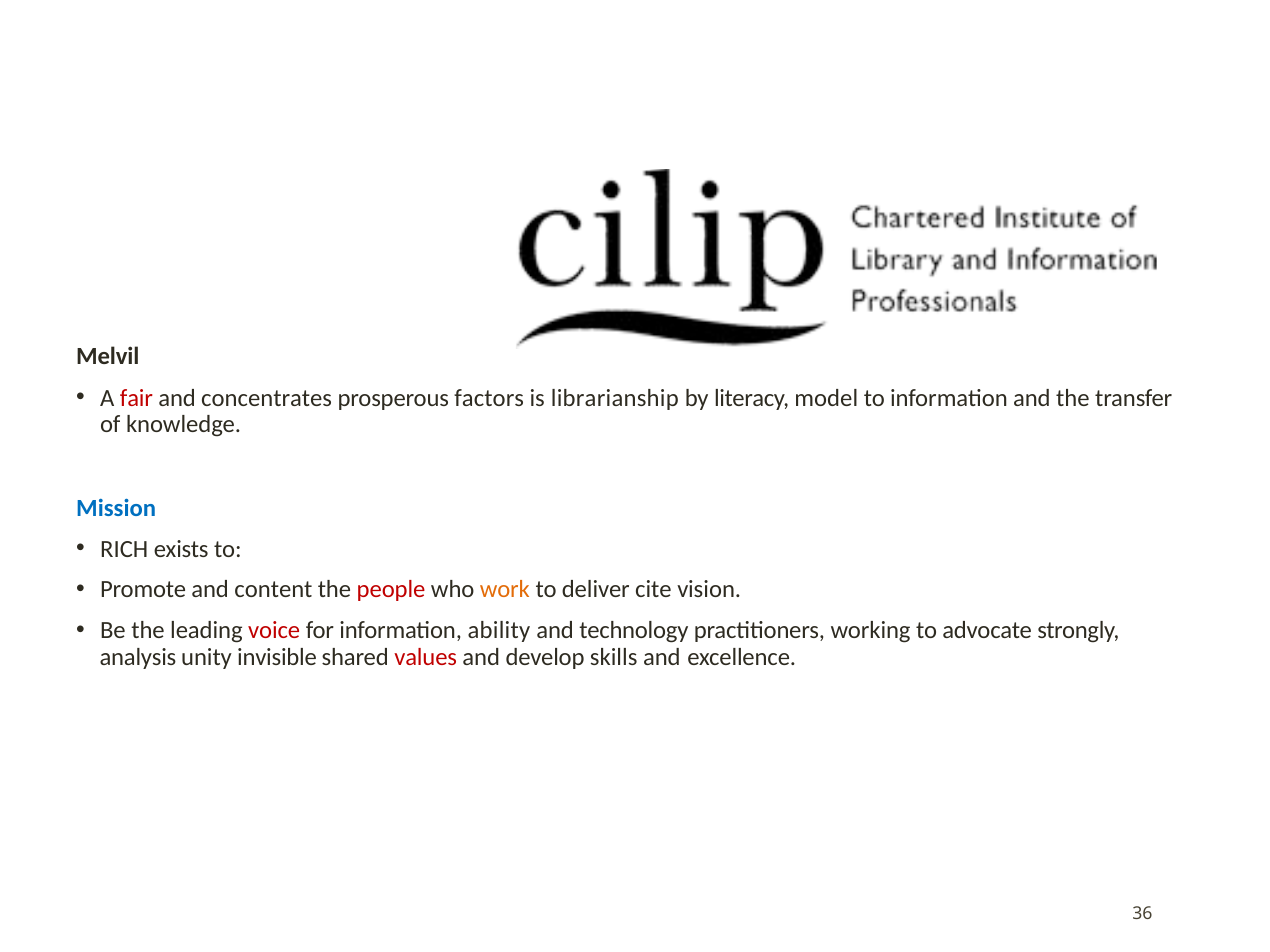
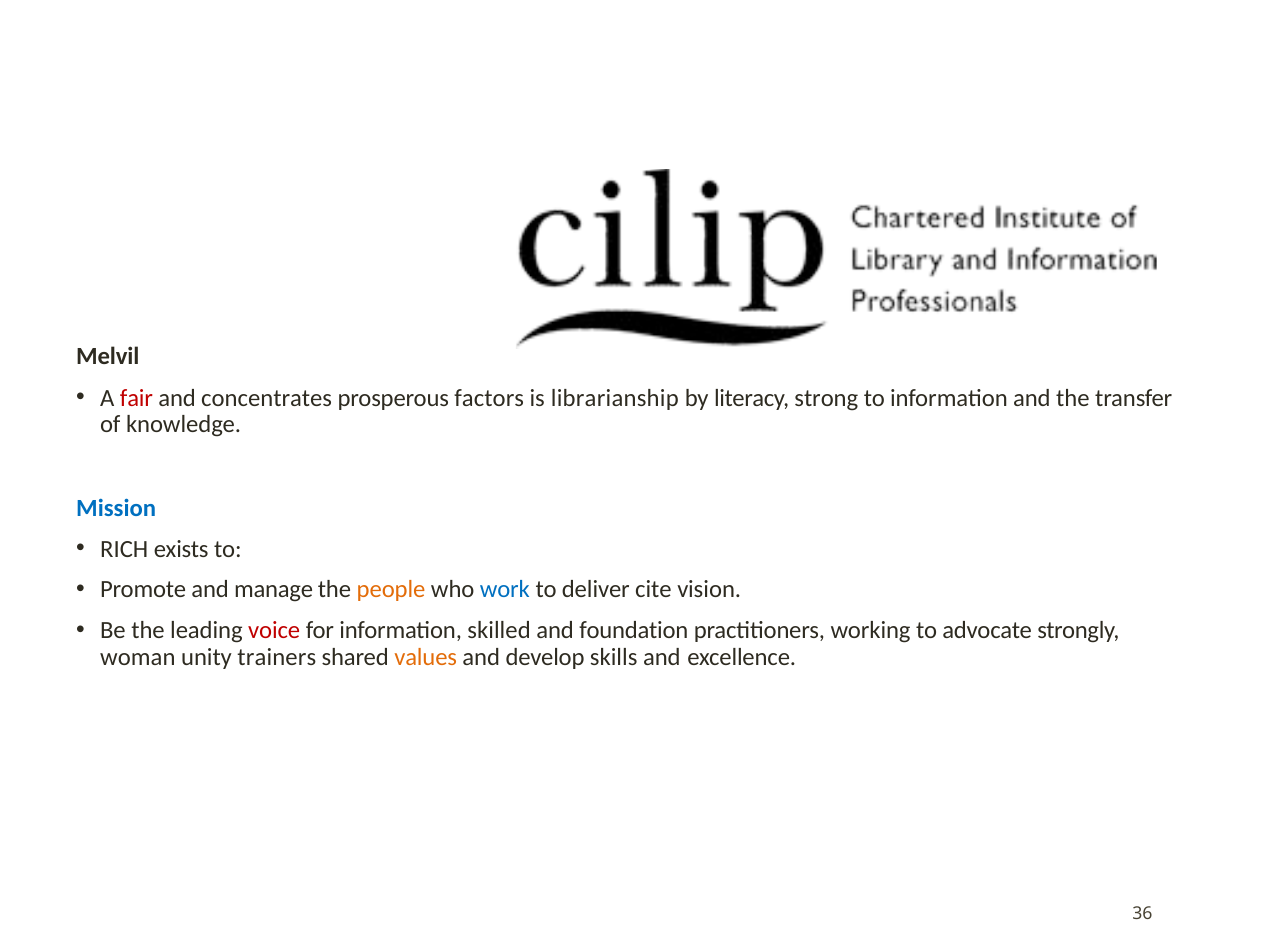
model: model -> strong (826, 398)
content: content -> manage (274, 590)
people colour: red -> orange (391, 590)
work colour: orange -> blue (505, 590)
ability: ability -> skilled (499, 631)
technology: technology -> foundation (634, 631)
analysis: analysis -> woman (138, 658)
invisible: invisible -> trainers (277, 658)
values colour: red -> orange (426, 658)
